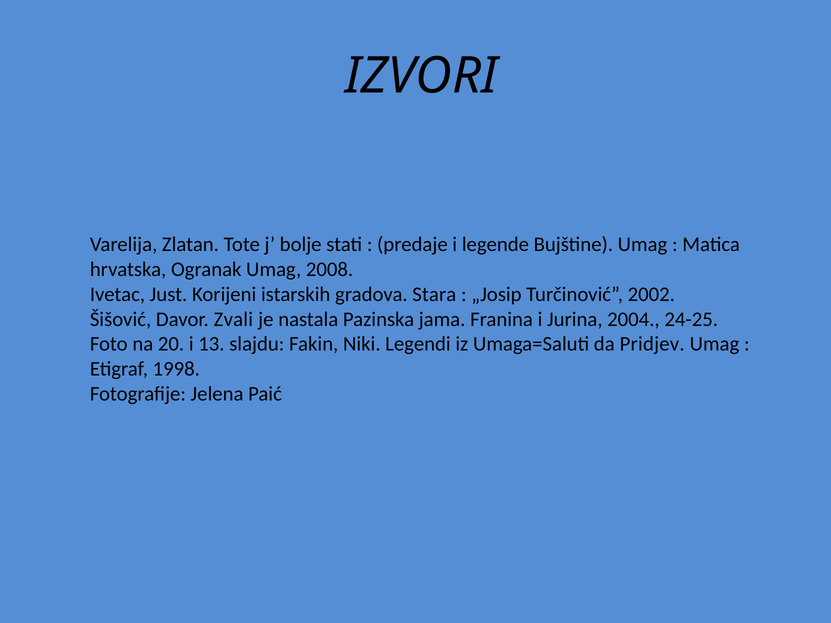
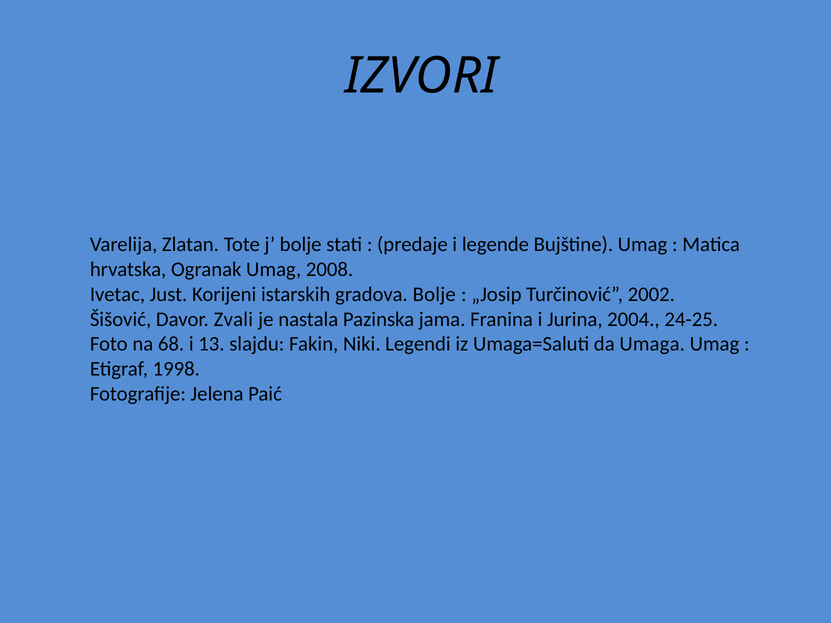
gradova Stara: Stara -> Bolje (434, 294)
20: 20 -> 68 (171, 344)
Pridjev: Pridjev -> Umaga (652, 344)
